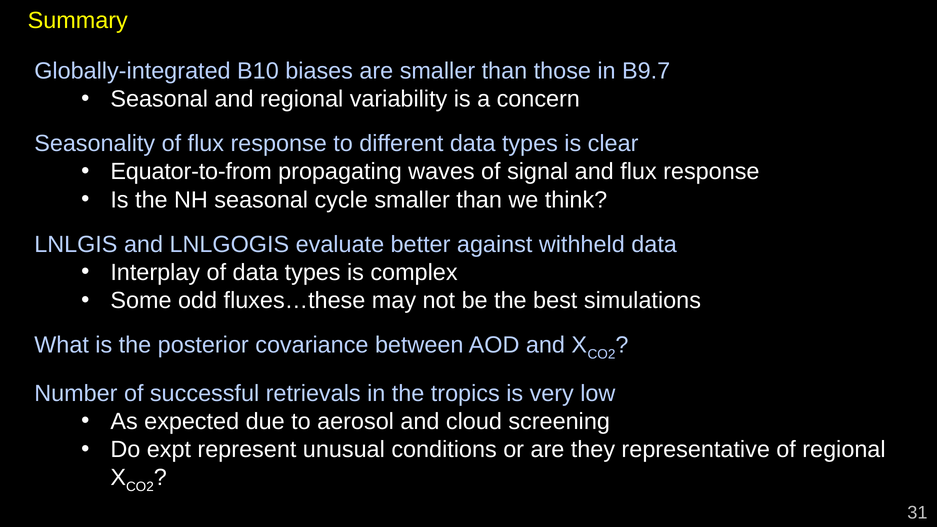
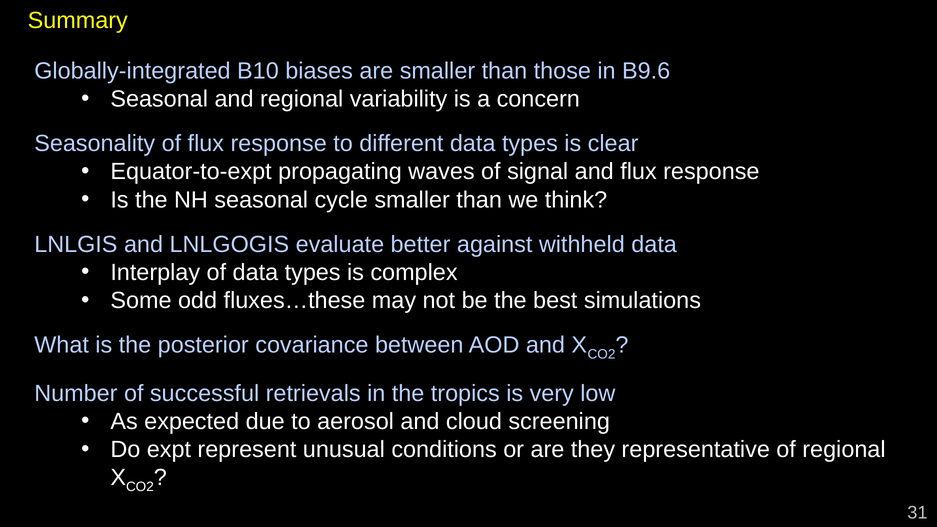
B9.7: B9.7 -> B9.6 (646, 71)
Equator-to-from: Equator-to-from -> Equator-to-expt (191, 172)
